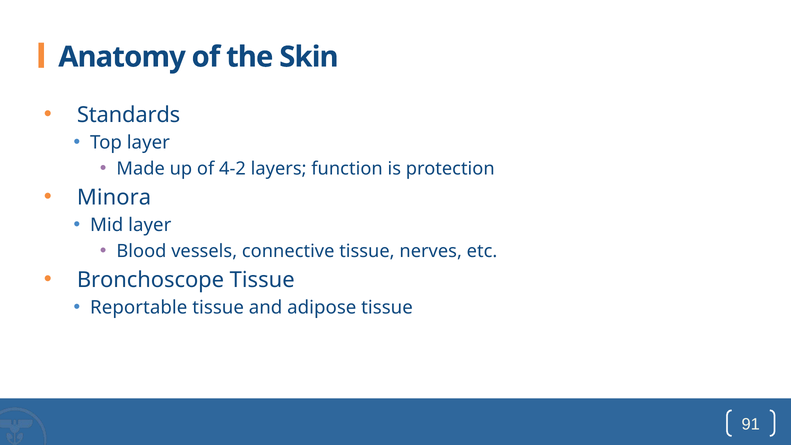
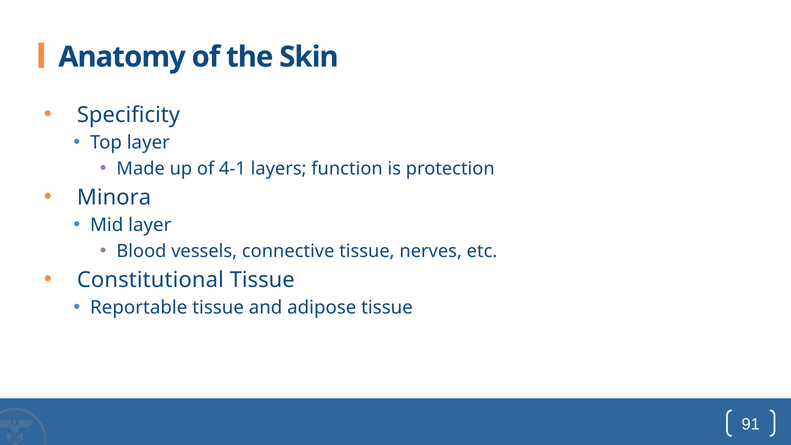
Standards: Standards -> Specificity (128, 115)
4-2: 4-2 -> 4-1 (232, 169)
Bronchoscope: Bronchoscope -> Constitutional (150, 280)
